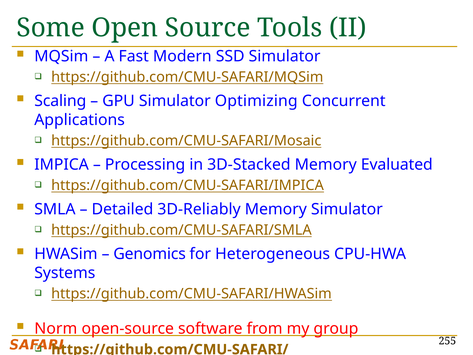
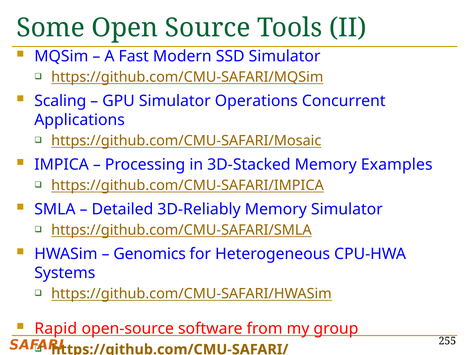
Optimizing: Optimizing -> Operations (256, 101)
Evaluated: Evaluated -> Examples (397, 164)
Norm: Norm -> Rapid (56, 328)
